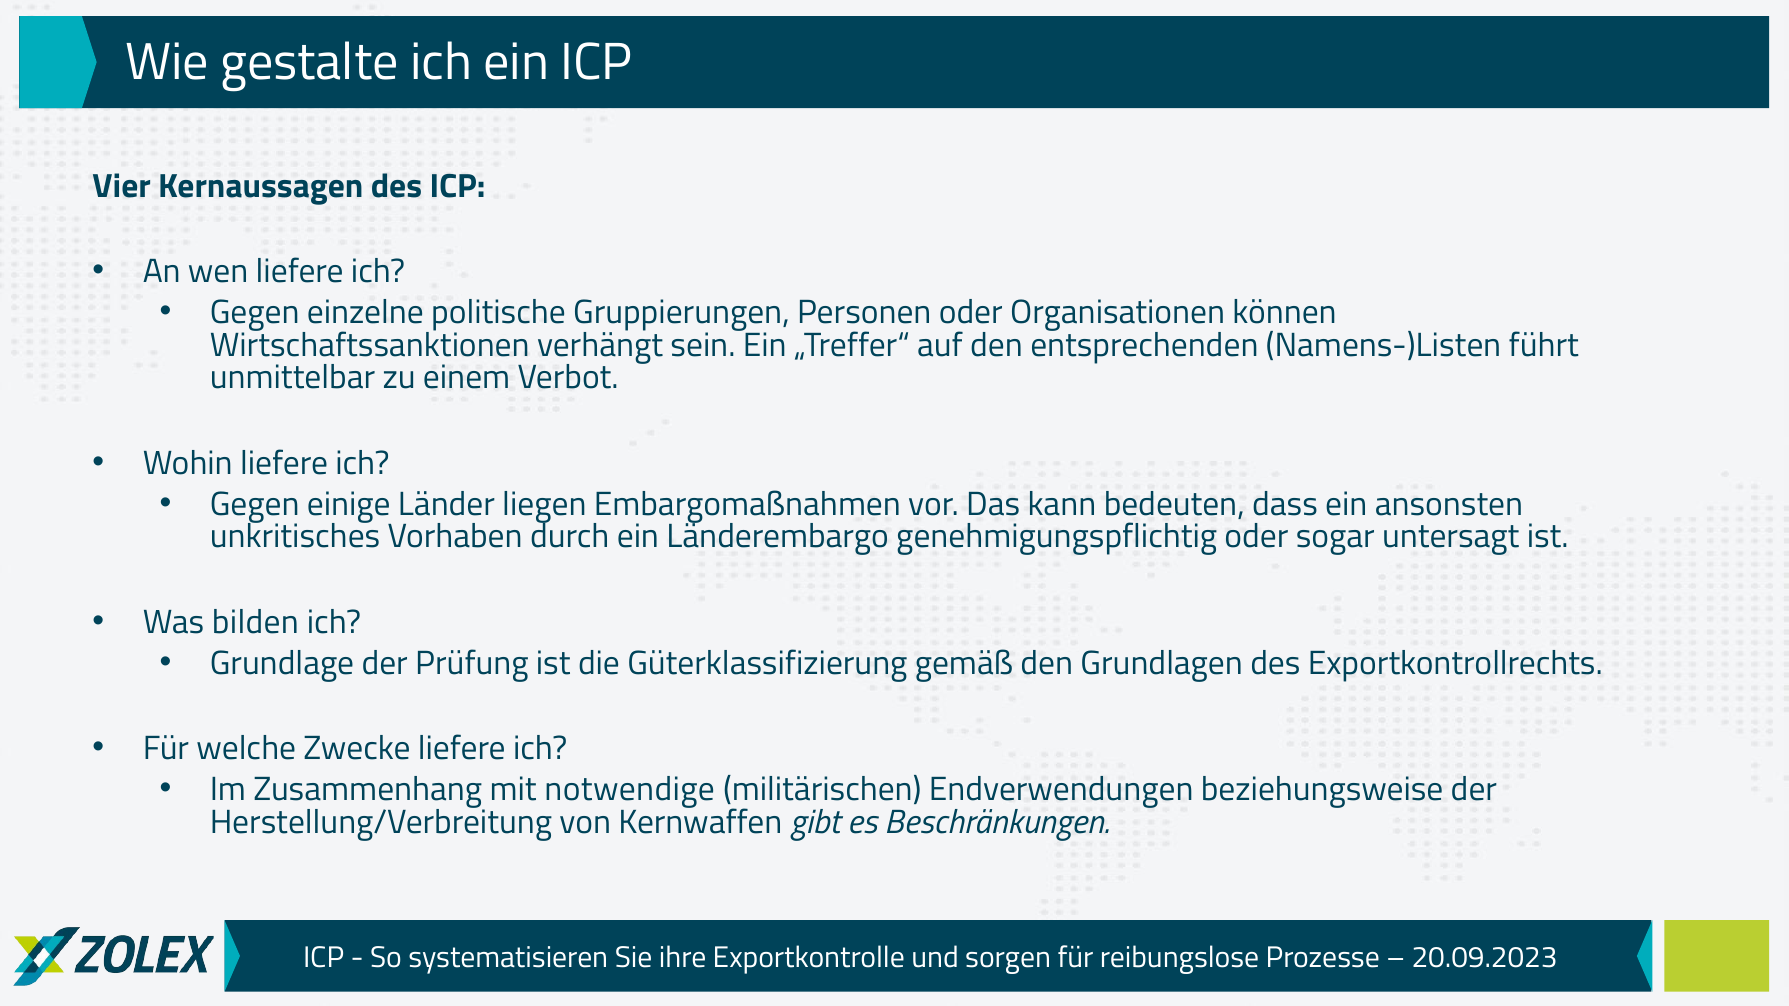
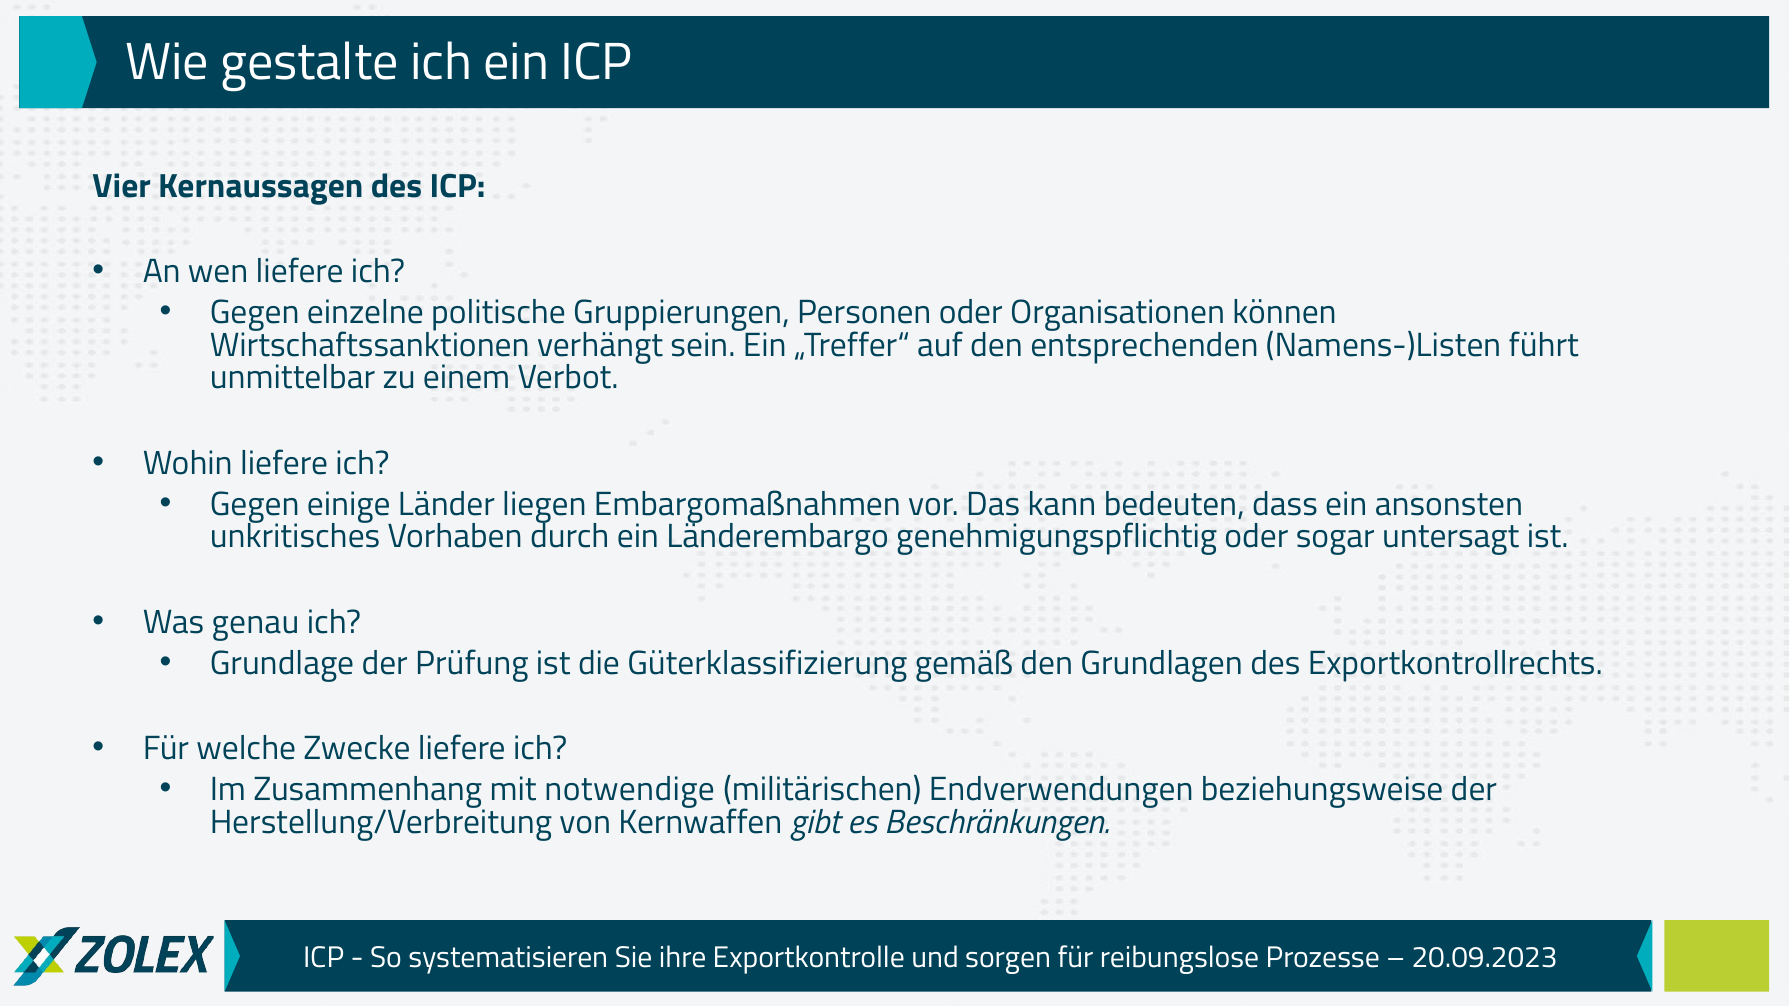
bilden: bilden -> genau (255, 622)
